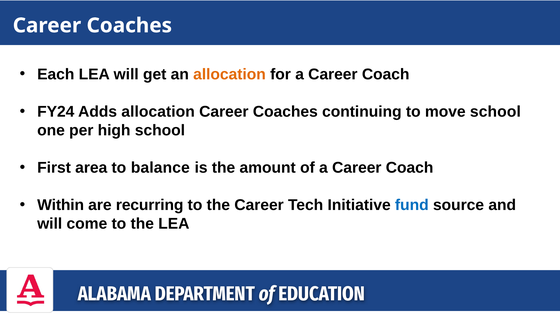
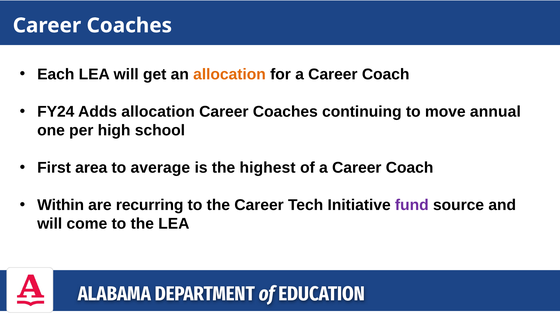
move school: school -> annual (495, 112)
balance: balance -> average (160, 168)
amount: amount -> highest (268, 168)
fund colour: blue -> purple (412, 205)
